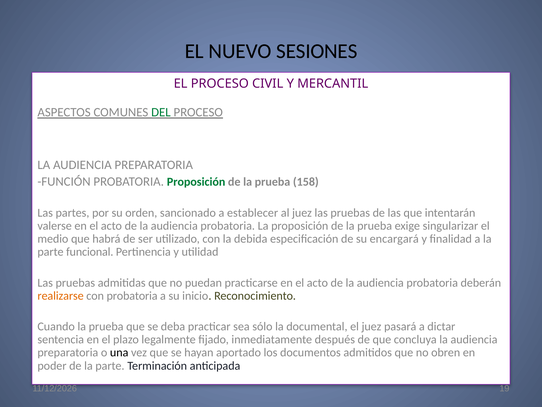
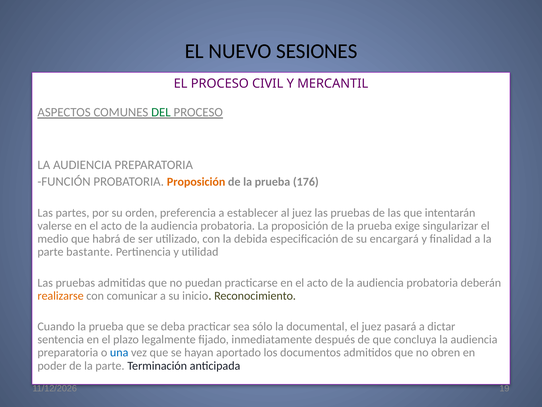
Proposición colour: green -> orange (196, 182)
158: 158 -> 176 (306, 182)
sancionado: sancionado -> preferencia (188, 213)
funcional: funcional -> bastante (90, 252)
con probatoria: probatoria -> comunicar (132, 295)
una colour: black -> blue (119, 352)
